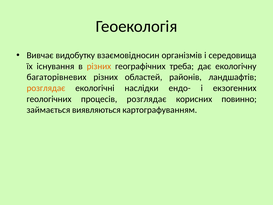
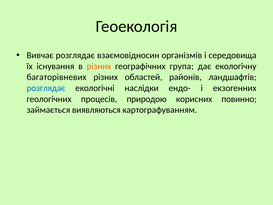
Вивчає видобутку: видобутку -> розглядає (75, 55)
треба: треба -> група (182, 66)
розглядає colour: orange -> blue (46, 88)
процесів розглядає: розглядає -> природою (147, 99)
